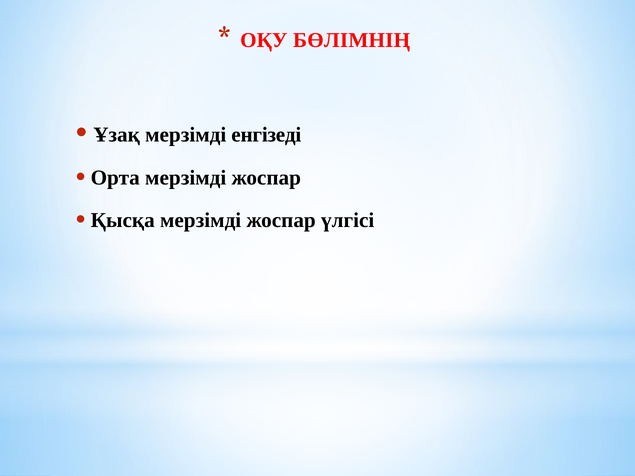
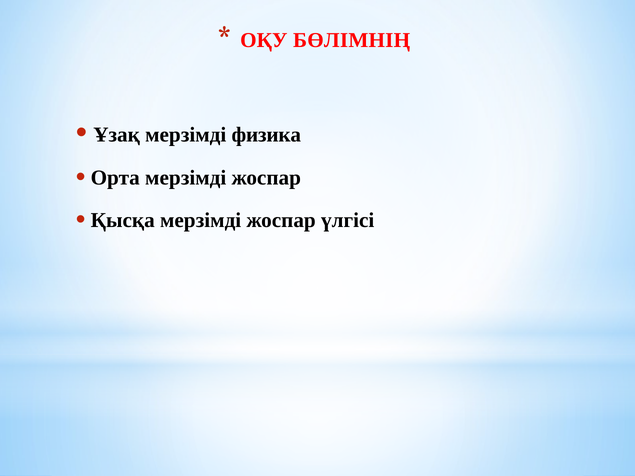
енгізеді: енгізеді -> физика (266, 135)
